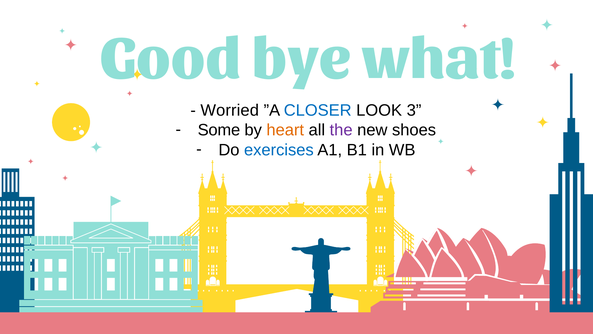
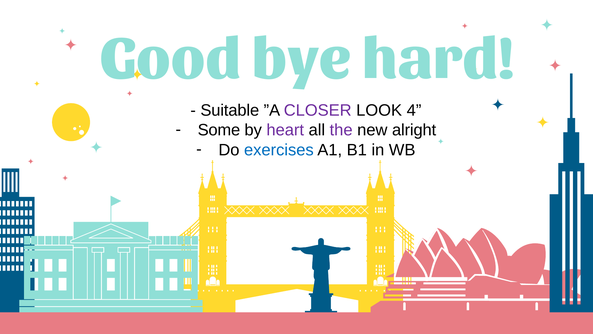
what: what -> hard (438, 59)
Worried: Worried -> Suitable (230, 110)
CLOSER colour: blue -> purple (318, 110)
3: 3 -> 4 (414, 110)
heart colour: orange -> purple (285, 130)
shoes: shoes -> alright (414, 130)
